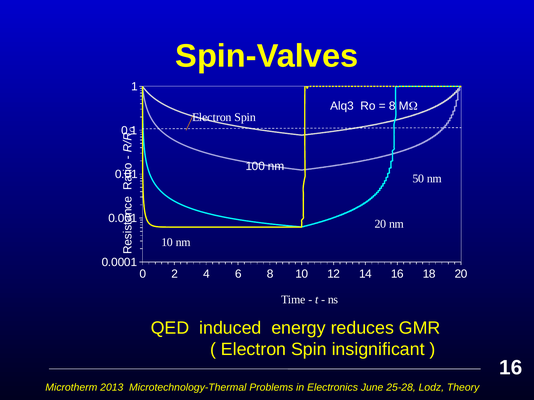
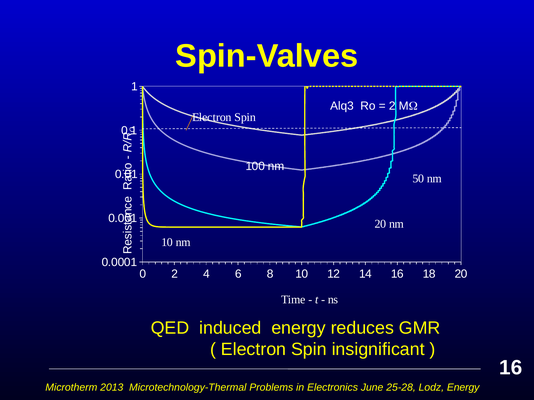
8: 8 -> 2 (392, 106)
Lodz Theory: Theory -> Energy (463, 388)
